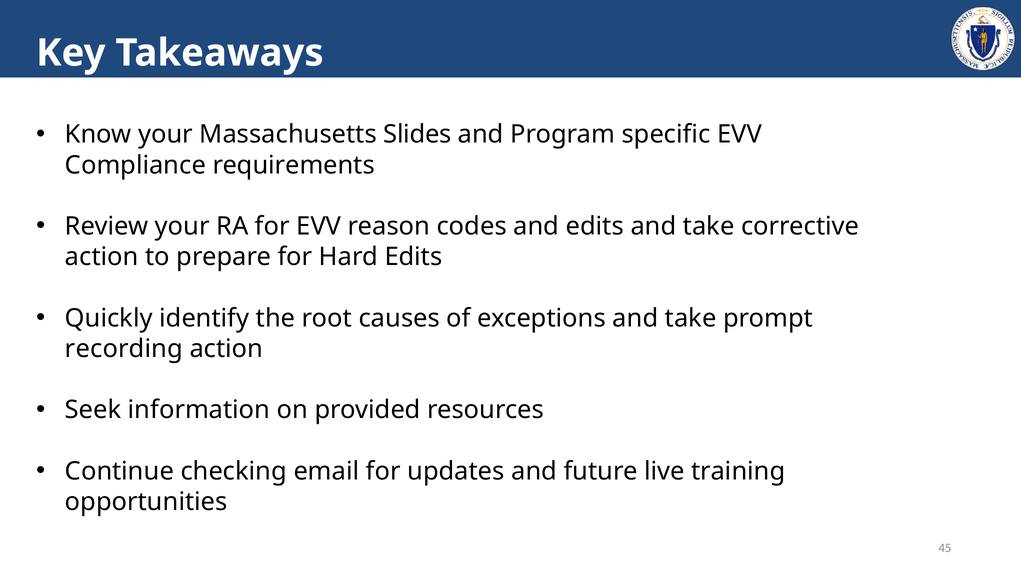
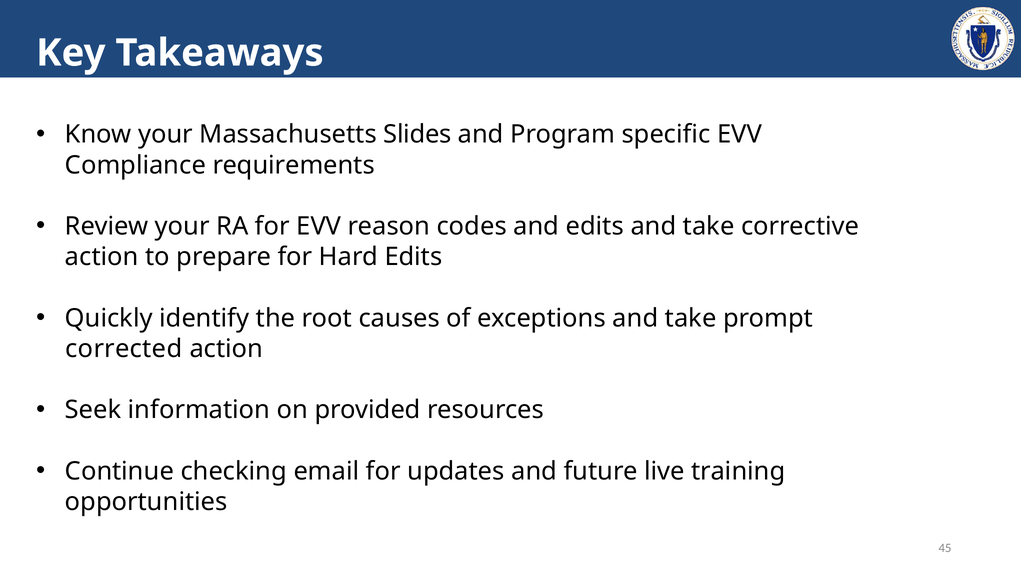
recording: recording -> corrected (124, 349)
